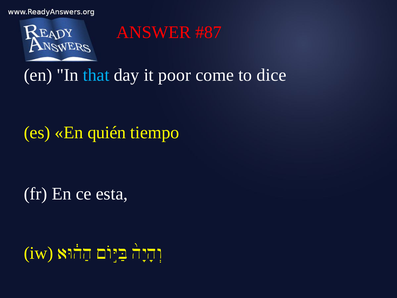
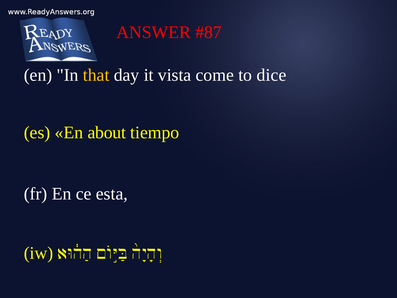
that colour: light blue -> yellow (96, 75)
poor: poor -> vista (175, 75)
quién: quién -> about (107, 133)
